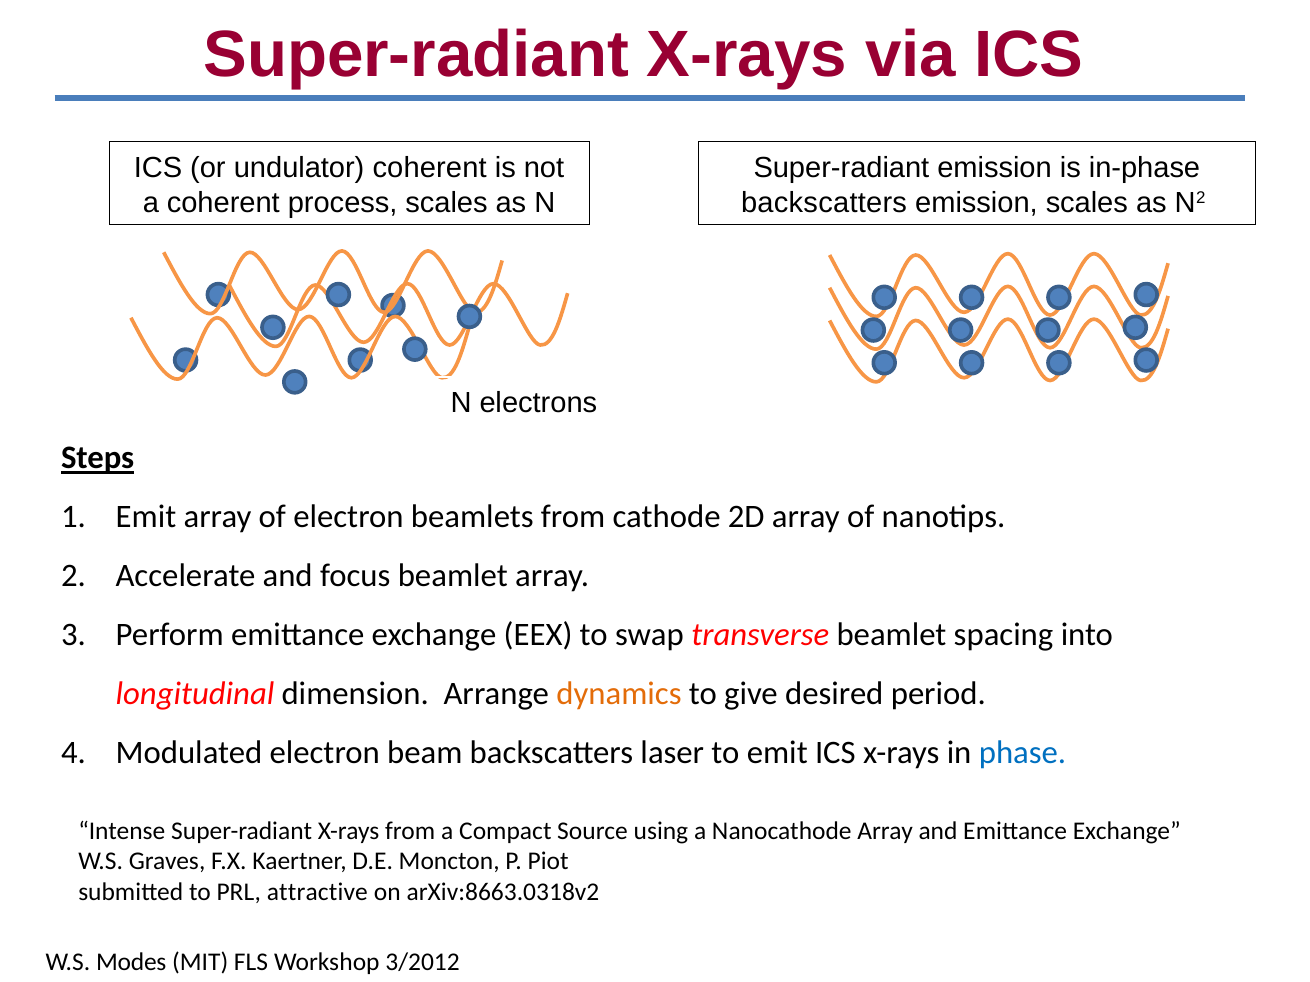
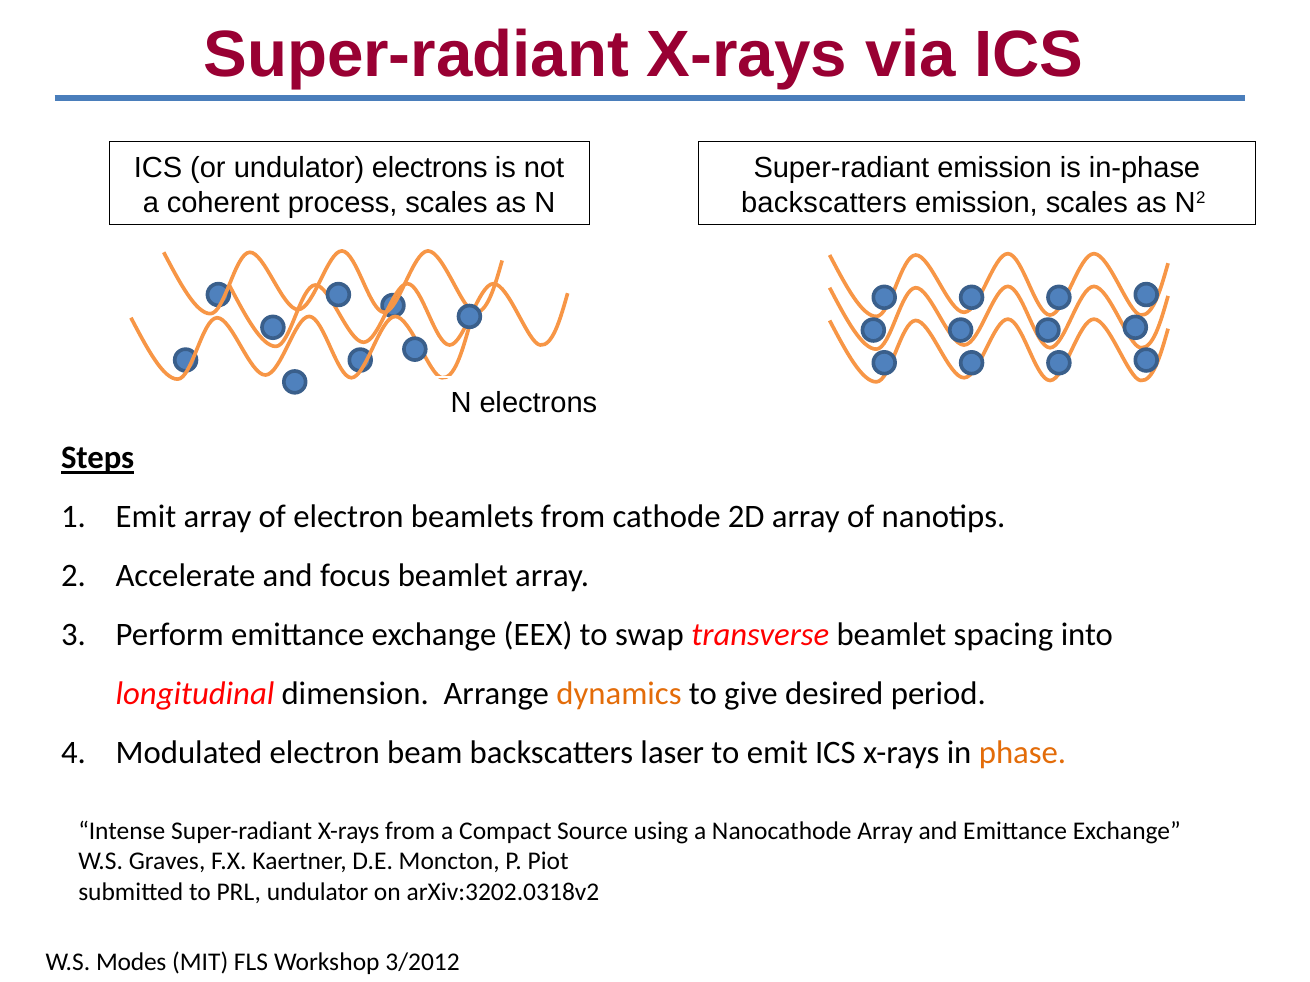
undulator coherent: coherent -> electrons (430, 168)
phase colour: blue -> orange (1023, 753)
PRL attractive: attractive -> undulator (317, 893)
arXiv:8663.0318v2: arXiv:8663.0318v2 -> arXiv:3202.0318v2 (503, 893)
